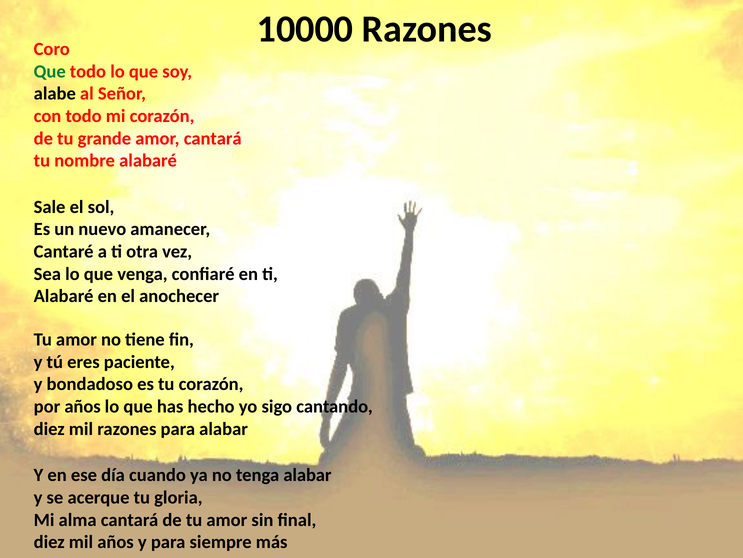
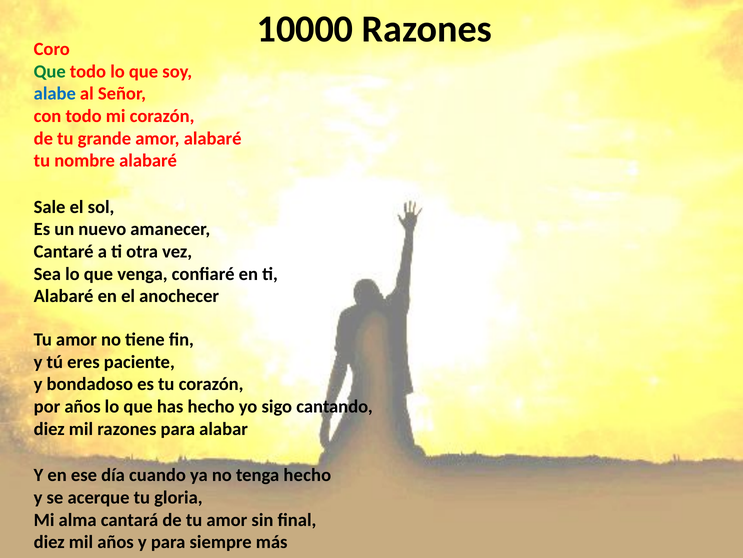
alabe colour: black -> blue (55, 94)
amor cantará: cantará -> alabaré (213, 138)
tenga alabar: alabar -> hecho (307, 475)
